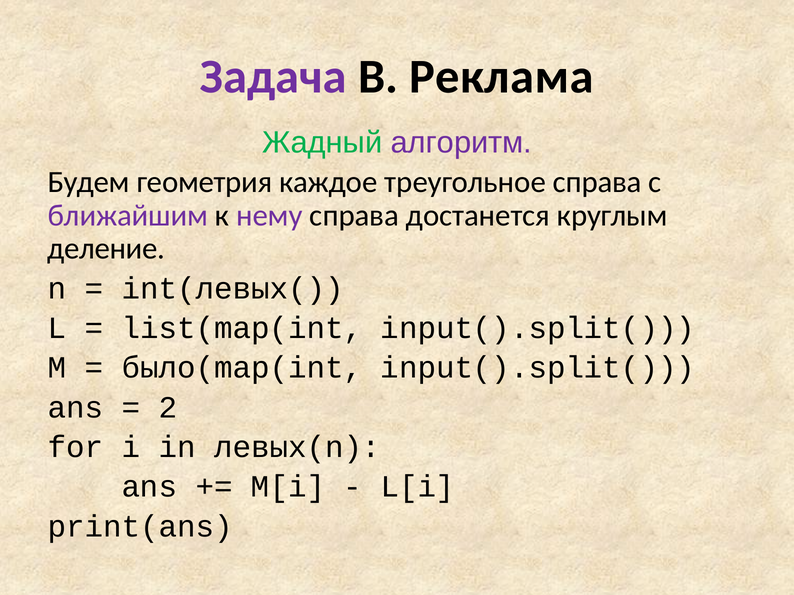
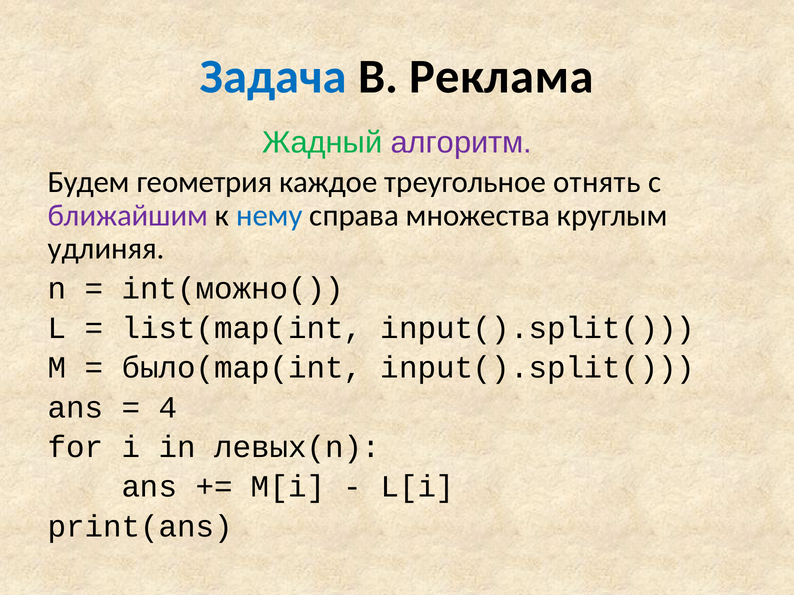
Задача colour: purple -> blue (273, 77)
треугольное справа: справа -> отнять (597, 182)
нему colour: purple -> blue (269, 216)
достанется: достанется -> множества (478, 216)
деление: деление -> удлиняя (106, 249)
int(левых(: int(левых( -> int(можно( (233, 289)
2: 2 -> 4 (168, 408)
